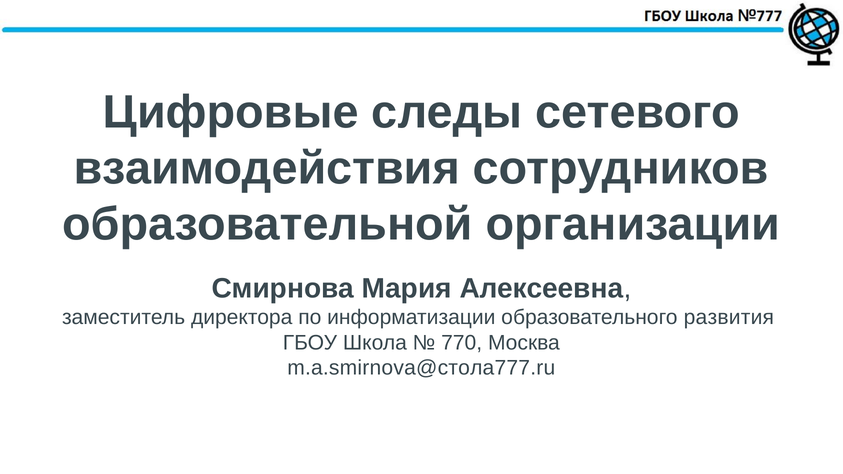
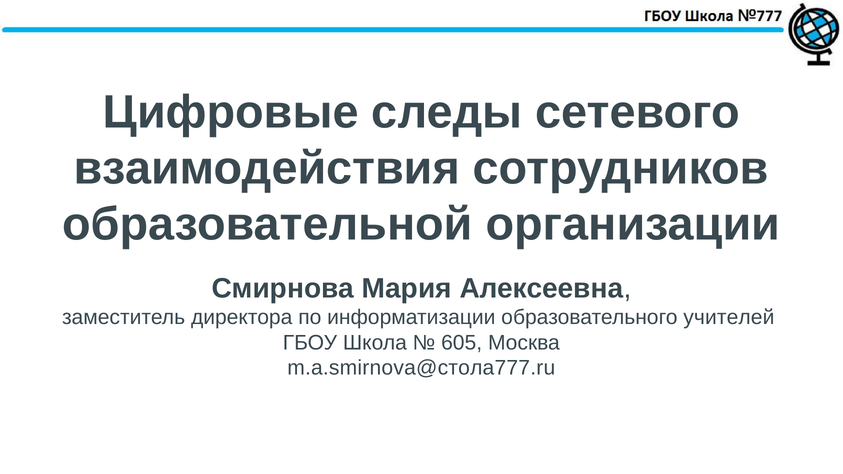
развития: развития -> учителей (729, 318)
770: 770 -> 605 (462, 343)
